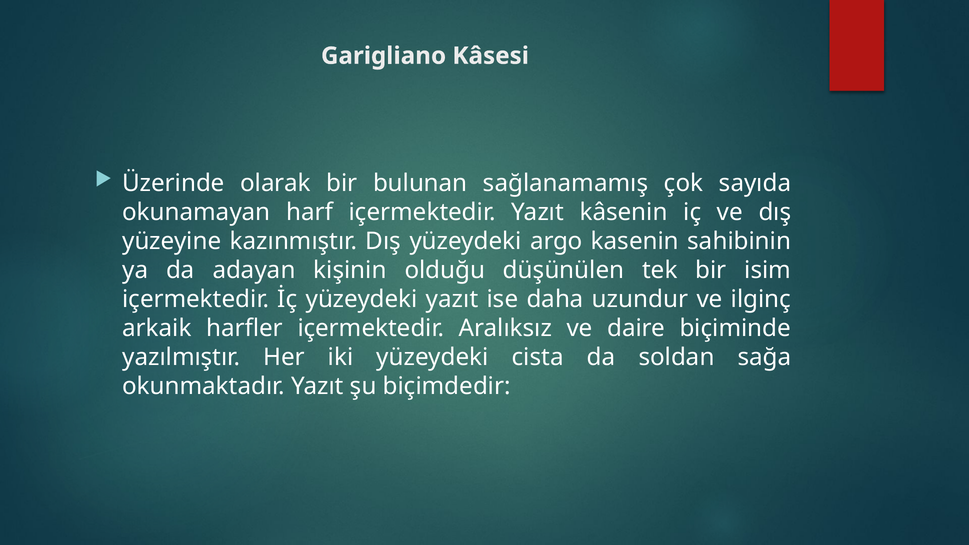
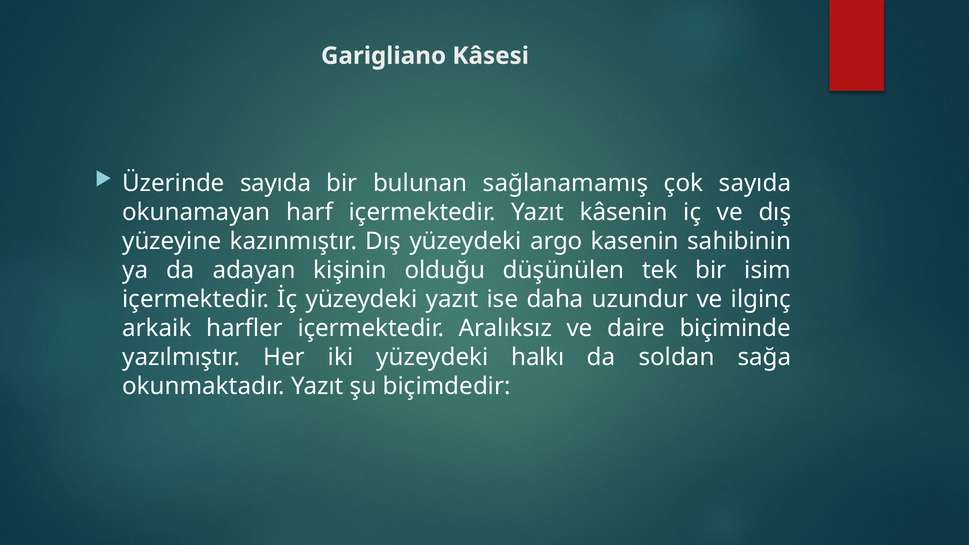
Üzerinde olarak: olarak -> sayıda (276, 183)
cista: cista -> halkı (538, 357)
